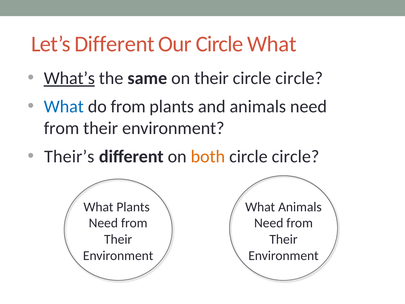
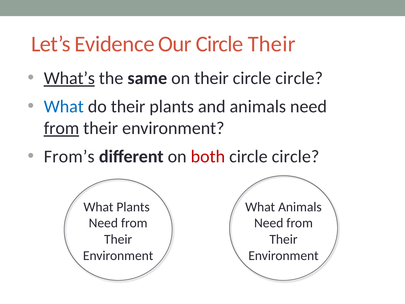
Let’s Different: Different -> Evidence (115, 44)
Circle What: What -> Their (272, 44)
do from: from -> their (128, 107)
from underline: none -> present (62, 128)
Their’s: Their’s -> From’s (69, 156)
both colour: orange -> red (208, 156)
